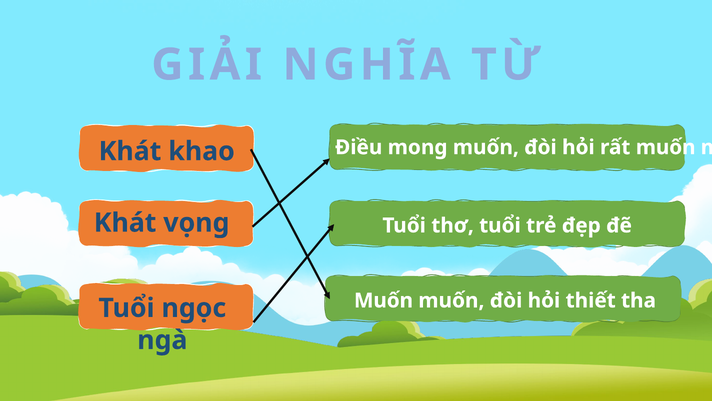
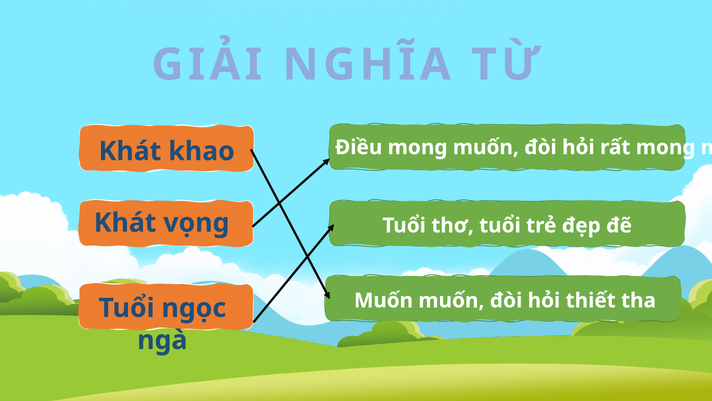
rất muốn: muốn -> mong (666, 147)
